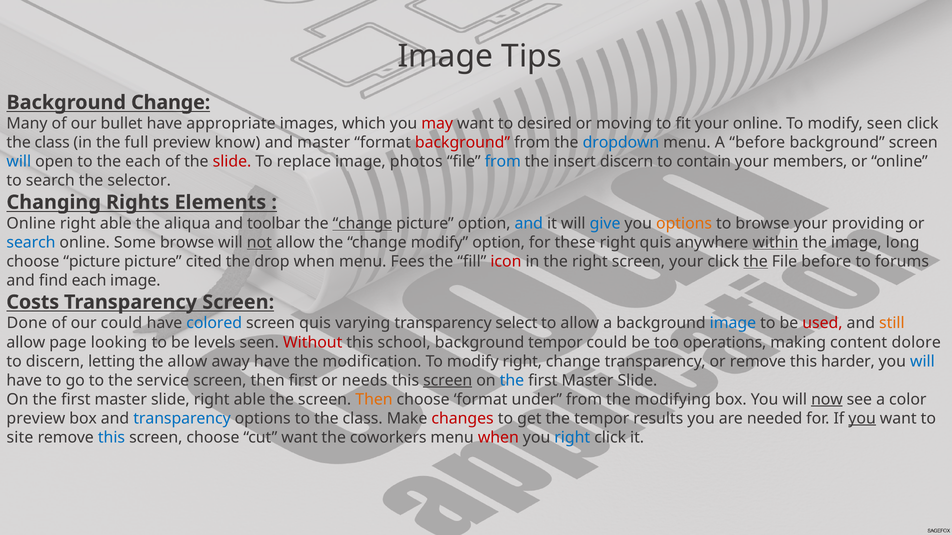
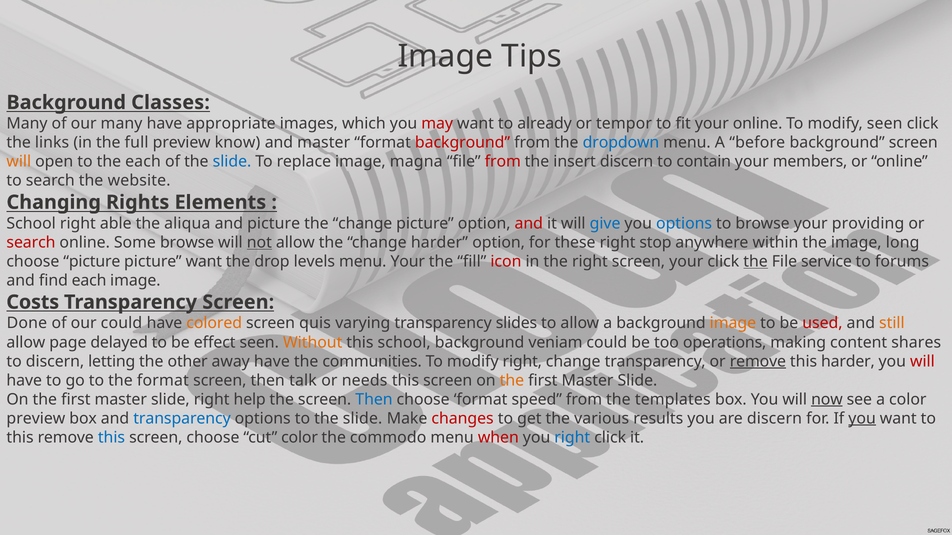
Background Change: Change -> Classes (171, 103)
our bullet: bullet -> many (122, 124)
desired: desired -> already (545, 124)
moving: moving -> tempor (624, 124)
class: class -> links (52, 143)
will colour: blue -> orange (19, 162)
slide colour: red -> blue (232, 162)
photos: photos -> magna (416, 162)
from colour: blue -> red (503, 162)
selector: selector -> website (139, 181)
Online: Online -> School (31, 224)
and toolbar: toolbar -> picture (274, 224)
change underline: present -> none (363, 224)
and colour: blue -> red (529, 224)
options colour: orange -> blue (684, 224)
search colour: blue -> red (31, 243)
change modify: modify -> harder (439, 243)
right quis: quis -> stop (656, 243)
within underline: present -> none (775, 243)
picture cited: cited -> want (204, 262)
drop when: when -> levels (314, 262)
menu Fees: Fees -> Your (408, 262)
File before: before -> service (826, 262)
colored colour: blue -> orange (214, 324)
select: select -> slides (516, 324)
image colour: blue -> orange (733, 324)
looking: looking -> delayed (119, 343)
levels: levels -> effect (215, 343)
Without colour: red -> orange (313, 343)
background tempor: tempor -> veniam (555, 343)
dolore: dolore -> shares (916, 343)
the allow: allow -> other (188, 362)
modification: modification -> communities (372, 362)
remove underline: none -> present (758, 362)
will colour: blue -> red (922, 362)
the service: service -> format (163, 381)
then first: first -> talk (303, 381)
screen underline: present -> none (448, 381)
the colour: blue -> orange (512, 381)
slide right able: able -> help (250, 400)
Then colour: orange -> blue (374, 400)
under: under -> speed (537, 400)
modifying: modifying -> templates (673, 400)
to the class: class -> slide (363, 419)
the tempor: tempor -> various (602, 419)
are needed: needed -> discern (774, 419)
site: site -> this (20, 438)
cut want: want -> color (300, 438)
coworkers: coworkers -> commodo (388, 438)
